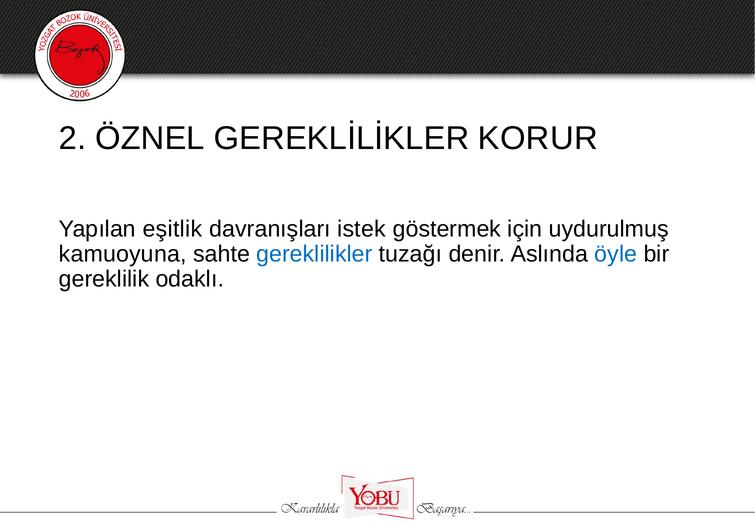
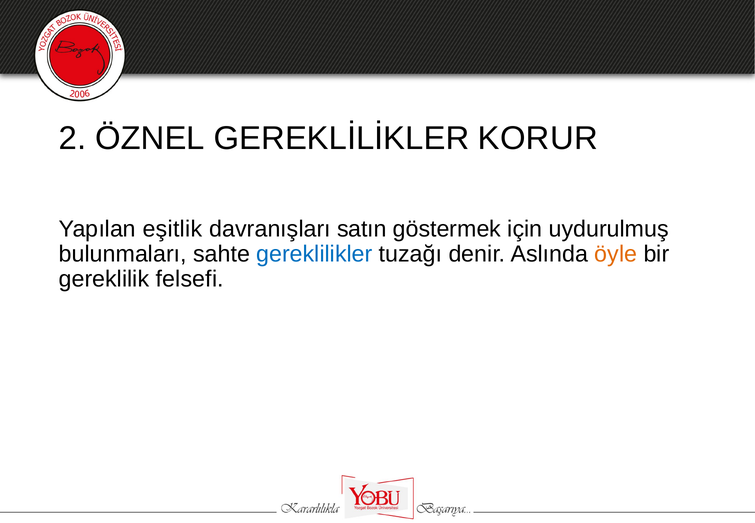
istek: istek -> satın (362, 229)
kamuoyuna: kamuoyuna -> bulunmaları (123, 254)
öyle colour: blue -> orange (616, 254)
odaklı: odaklı -> felsefi (190, 279)
